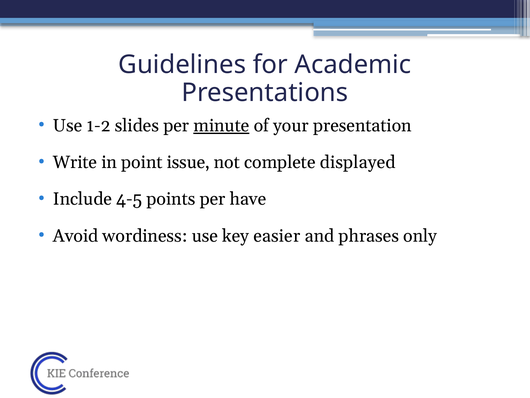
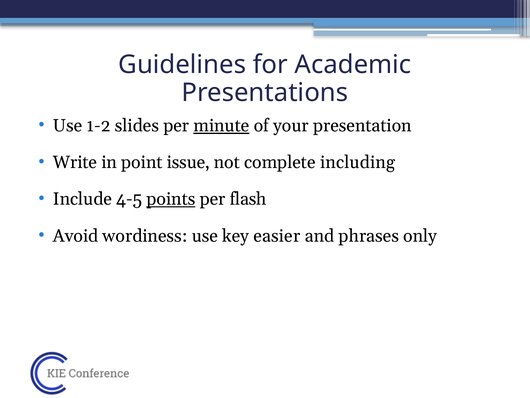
displayed: displayed -> including (358, 162)
points underline: none -> present (171, 199)
have: have -> flash (248, 199)
